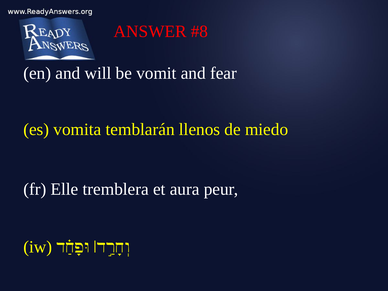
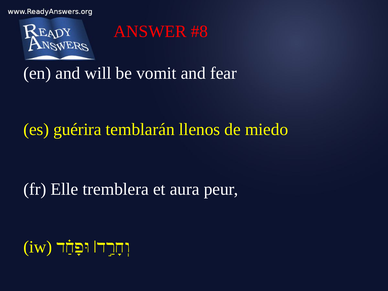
vomita: vomita -> guérira (77, 130)
